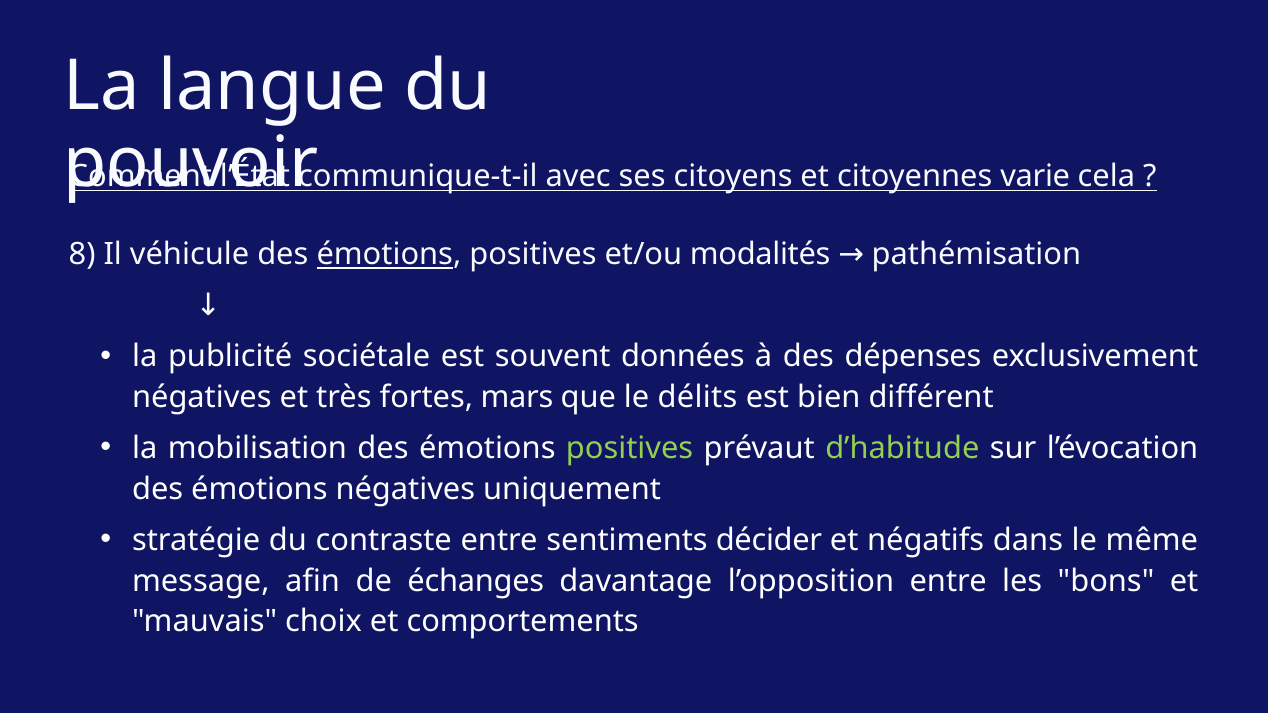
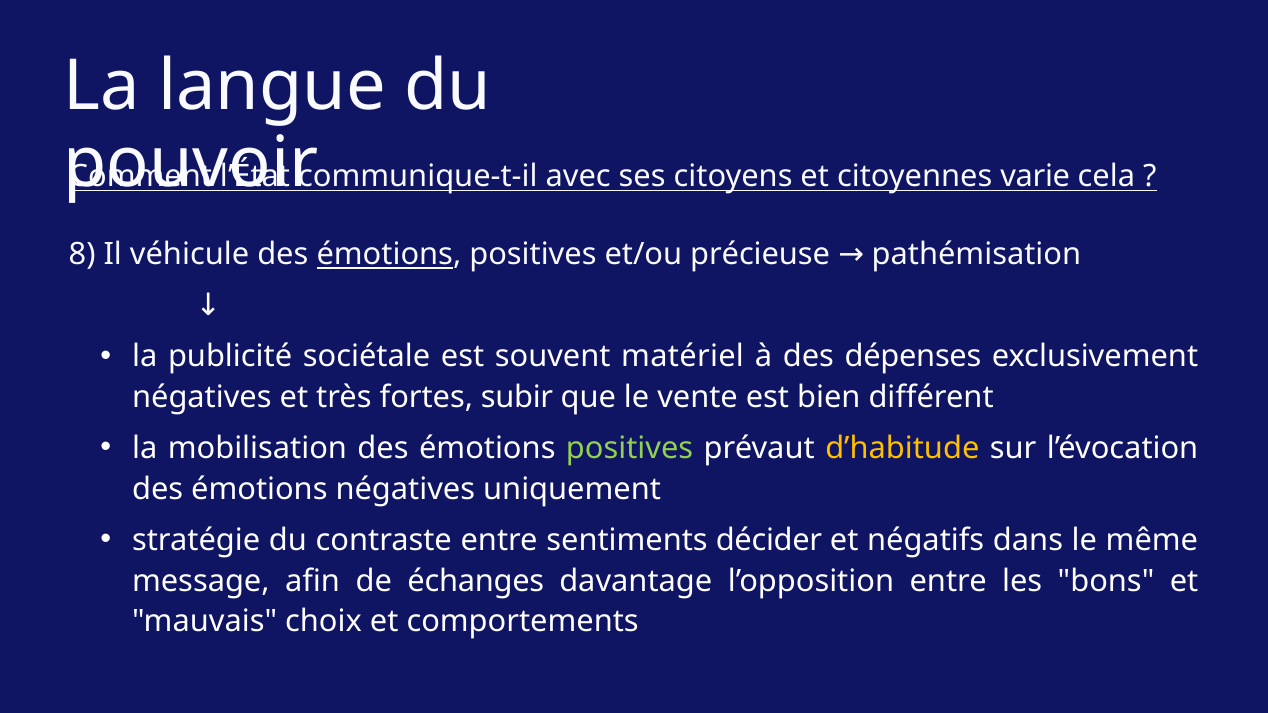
modalités: modalités -> précieuse (760, 254)
données: données -> matériel (683, 357)
mars: mars -> subir (517, 397)
délits: délits -> vente (698, 397)
d’habitude colour: light green -> yellow (902, 449)
